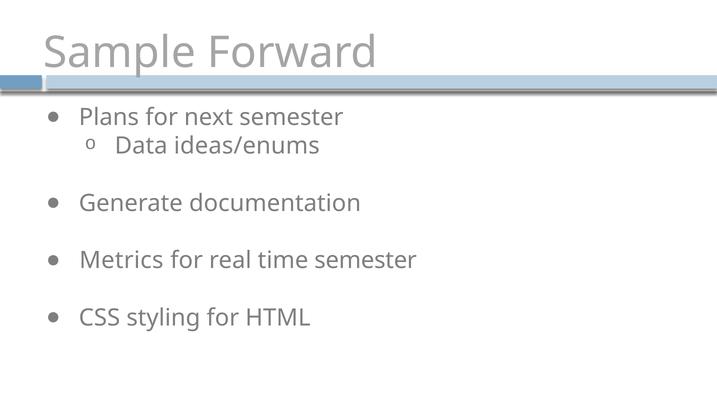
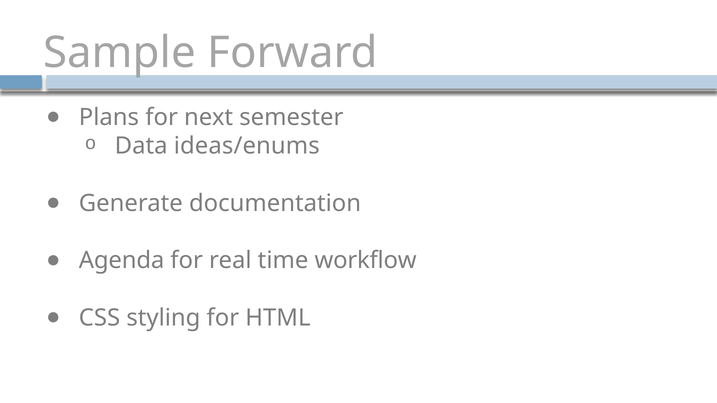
Metrics: Metrics -> Agenda (122, 261)
time semester: semester -> workflow (366, 261)
